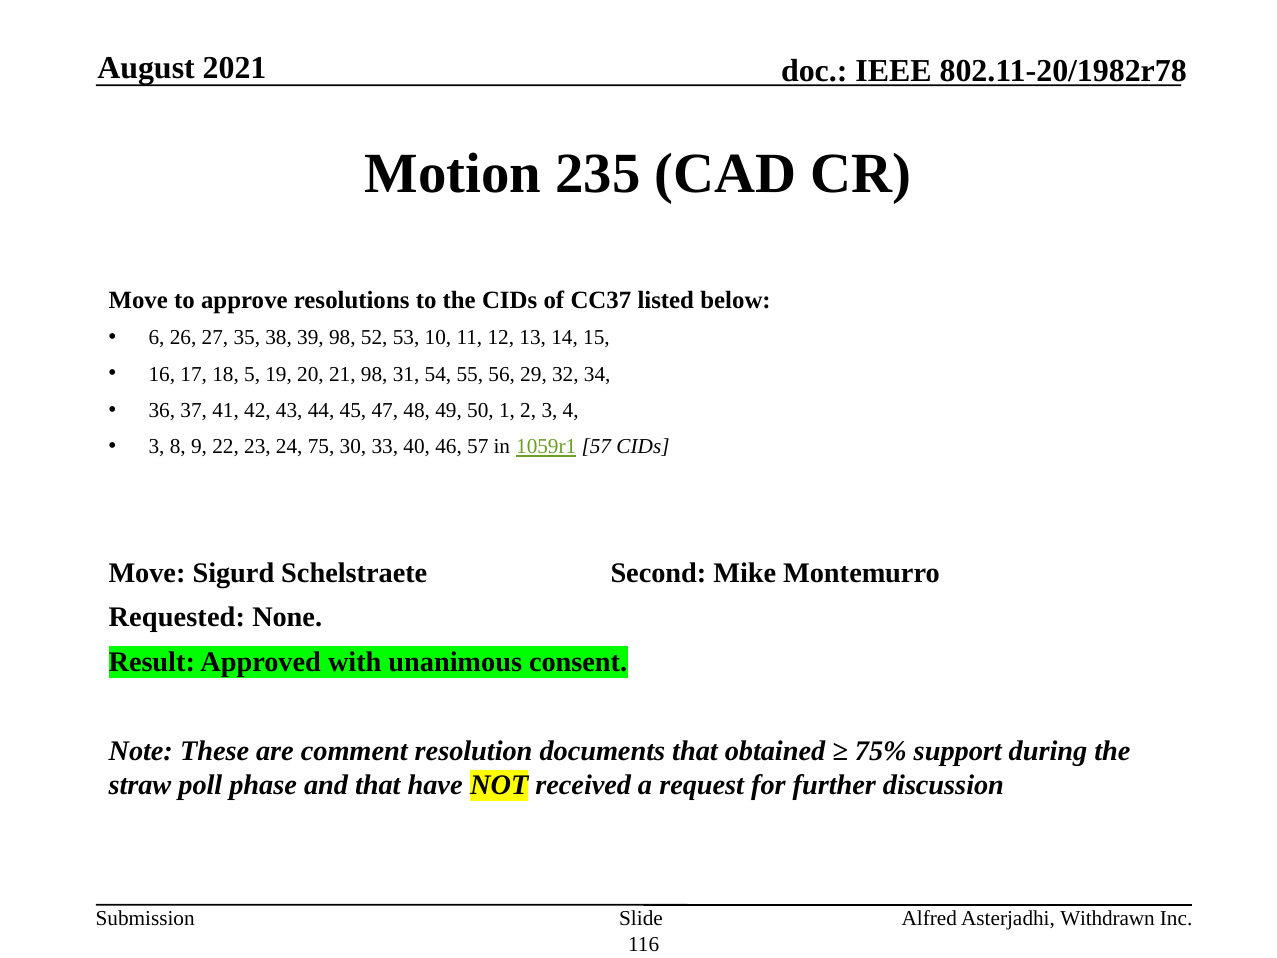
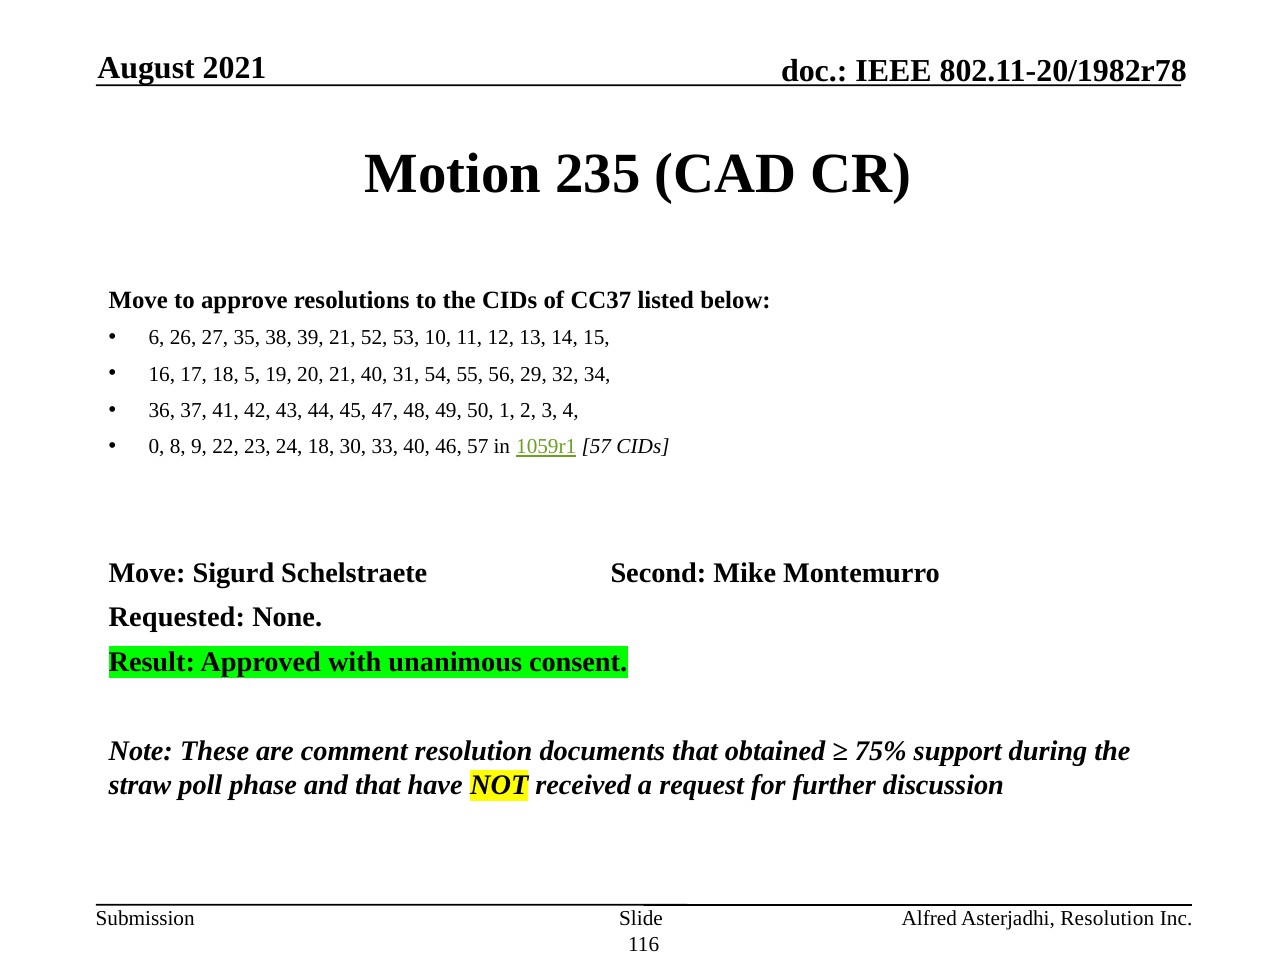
39 98: 98 -> 21 (342, 338)
21 98: 98 -> 40 (374, 374)
3: 3 -> 0 (157, 446)
24 75: 75 -> 18 (321, 446)
Asterjadhi Withdrawn: Withdrawn -> Resolution (1107, 919)
